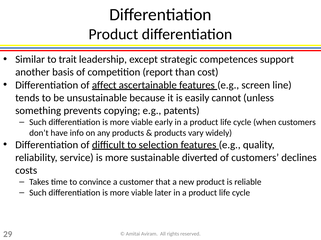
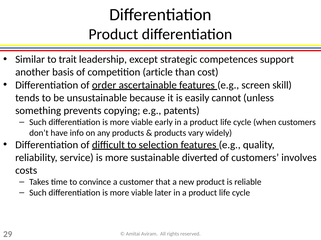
report: report -> article (158, 72)
affect: affect -> order (104, 85)
line: line -> skill (282, 85)
declines: declines -> involves (299, 158)
